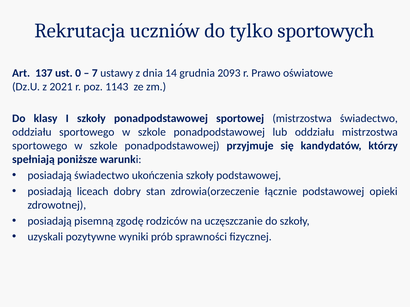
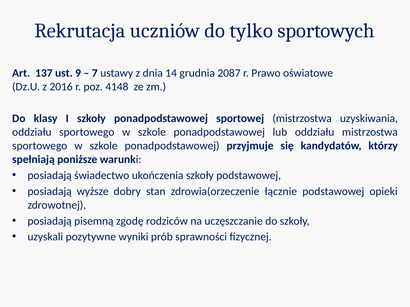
0: 0 -> 9 (78, 73)
2093: 2093 -> 2087 (229, 73)
2021: 2021 -> 2016 (61, 87)
1143: 1143 -> 4148 (117, 87)
mistrzostwa świadectwo: świadectwo -> uzyskiwania (369, 119)
liceach: liceach -> wyższe (93, 192)
